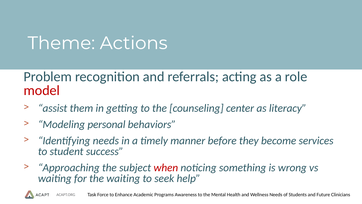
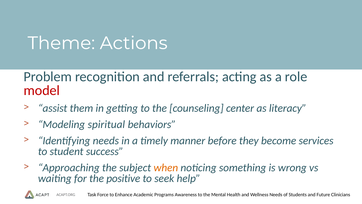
personal: personal -> spiritual (106, 124)
when colour: red -> orange (166, 167)
the waiting: waiting -> positive (123, 178)
